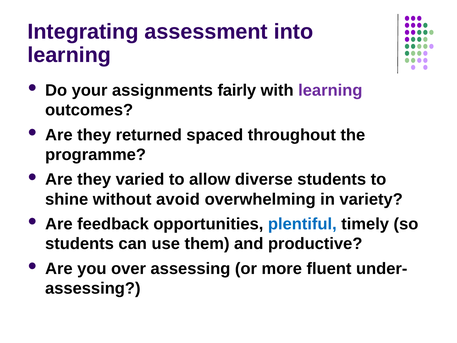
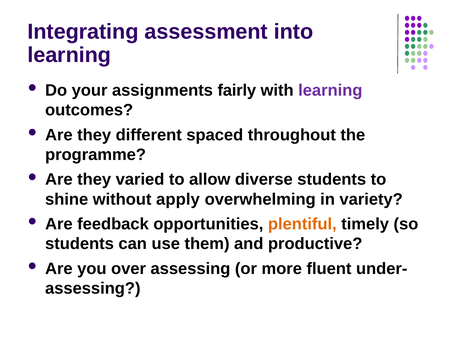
returned: returned -> different (149, 135)
avoid: avoid -> apply (178, 199)
plentiful colour: blue -> orange (302, 224)
